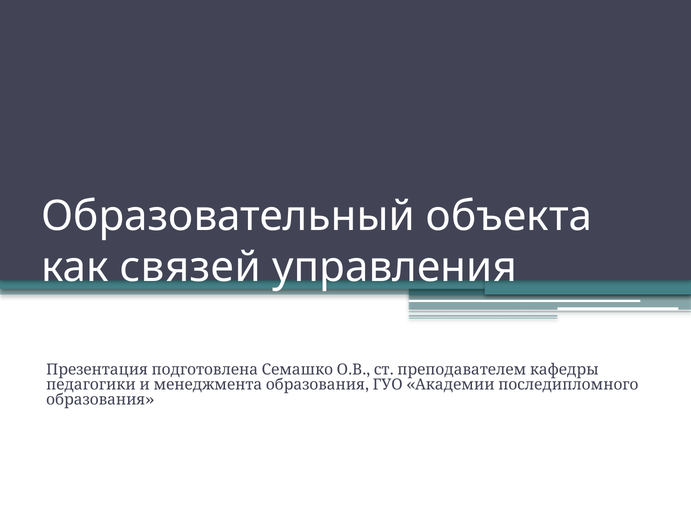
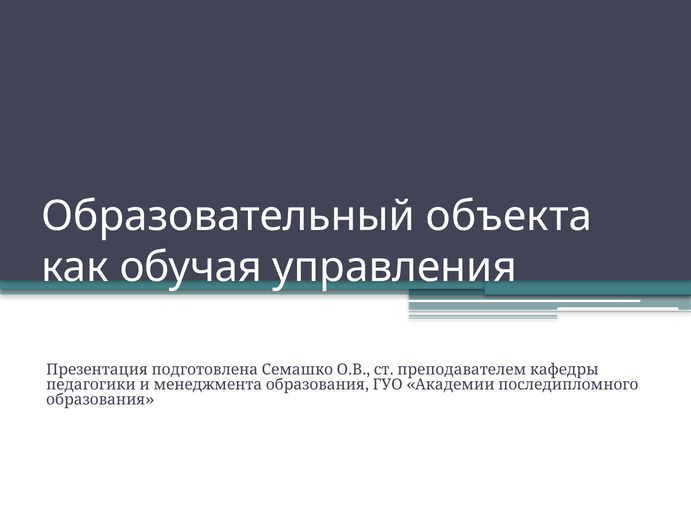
связей: связей -> обучая (191, 267)
